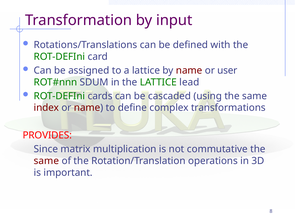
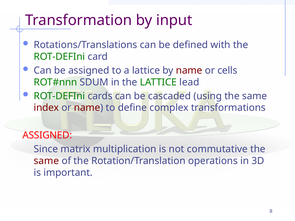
user: user -> cells (227, 71)
PROVIDES: PROVIDES -> ASSIGNED (47, 135)
